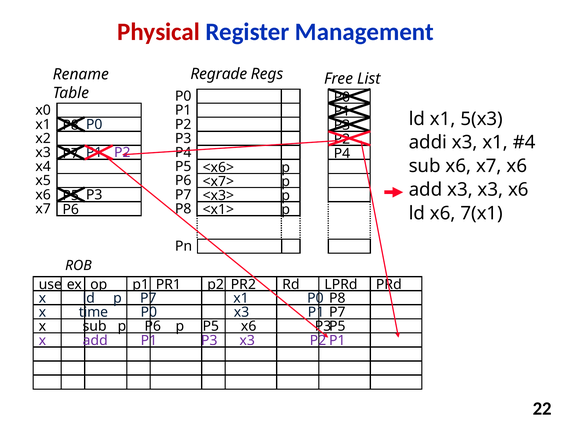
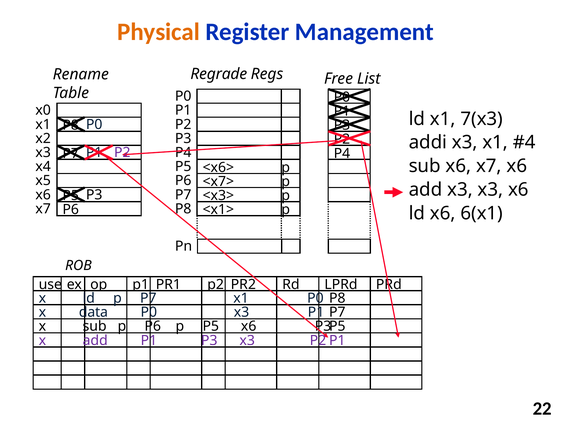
Physical colour: red -> orange (159, 32)
5(x3: 5(x3 -> 7(x3 (482, 119)
7(x1: 7(x1 -> 6(x1 (482, 213)
time: time -> data (93, 312)
